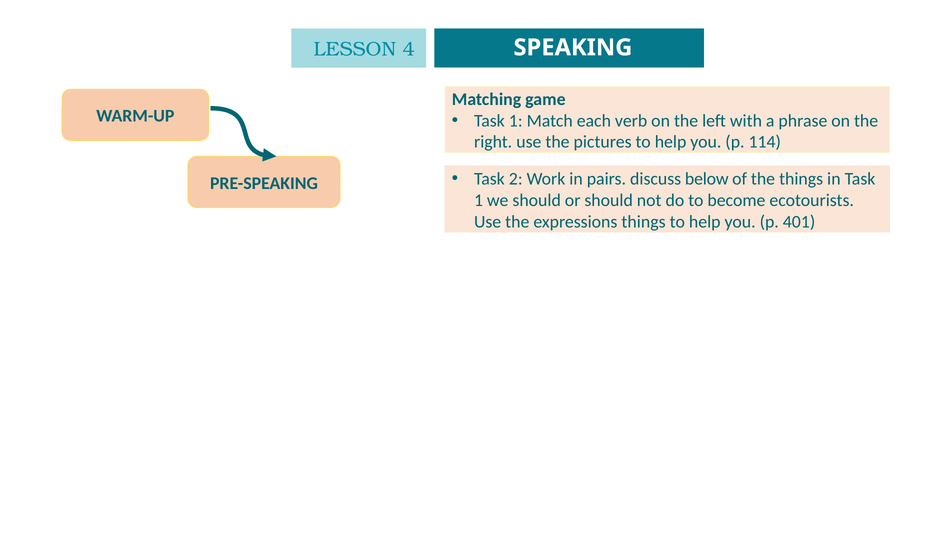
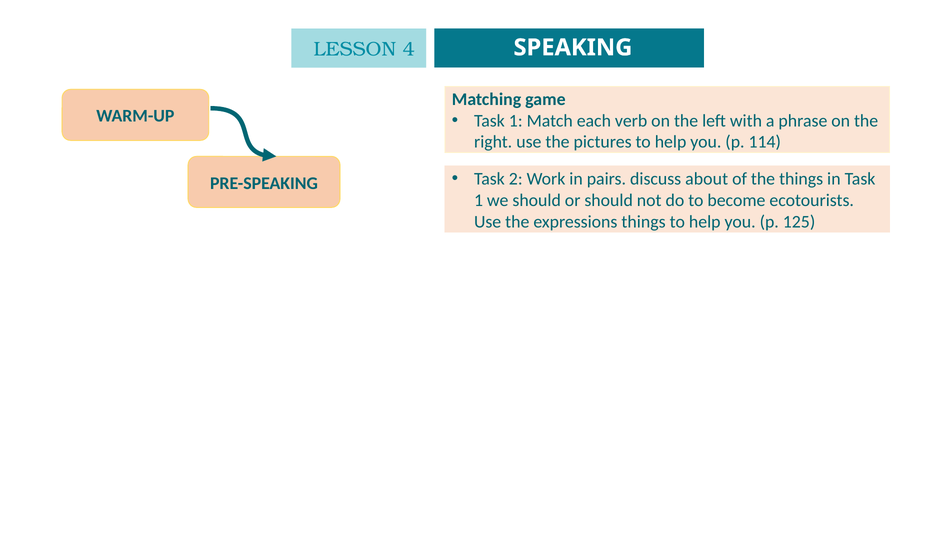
below: below -> about (707, 179)
401: 401 -> 125 (799, 222)
